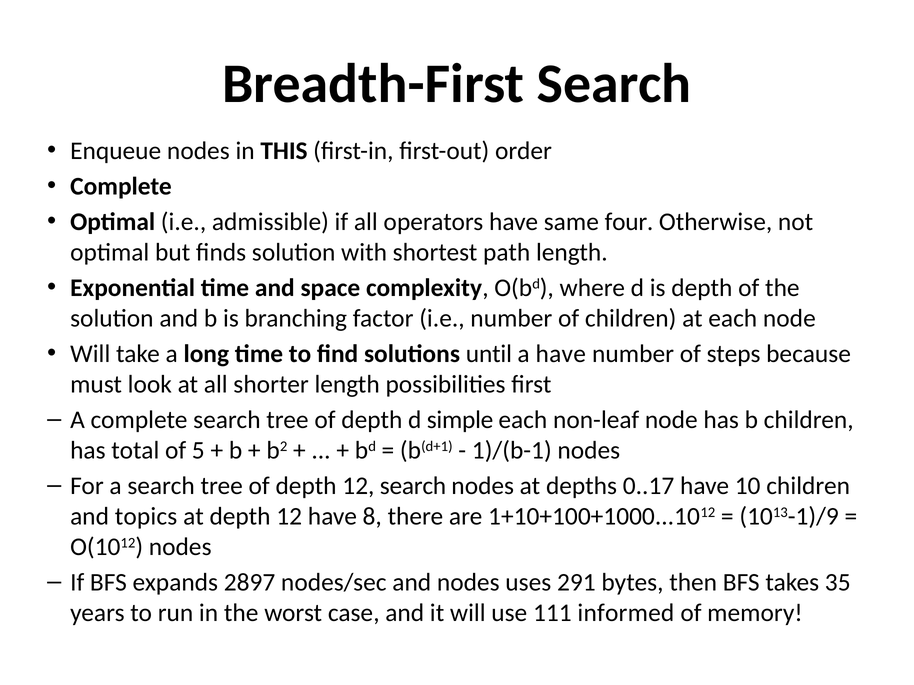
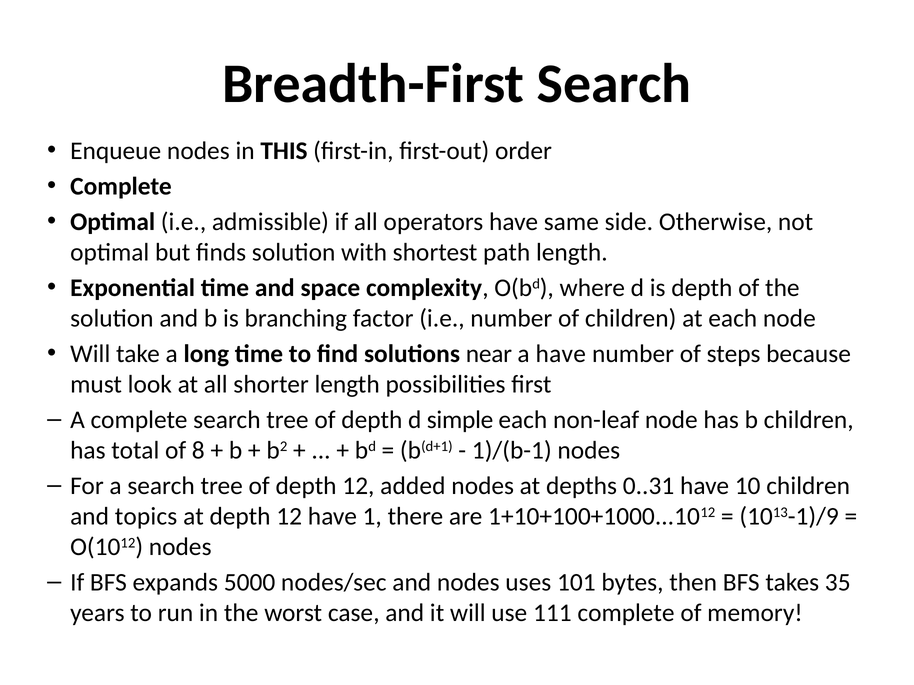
four: four -> side (629, 222)
until: until -> near (489, 354)
5: 5 -> 8 (198, 451)
12 search: search -> added (413, 486)
0..17: 0..17 -> 0..31 (649, 486)
8: 8 -> 1 (372, 517)
2897: 2897 -> 5000 (250, 583)
291: 291 -> 101 (576, 583)
111 informed: informed -> complete (626, 613)
